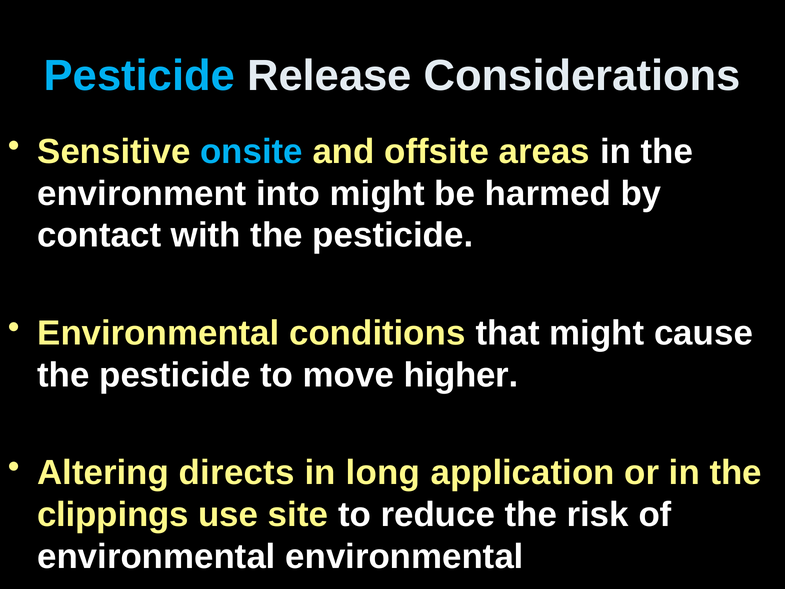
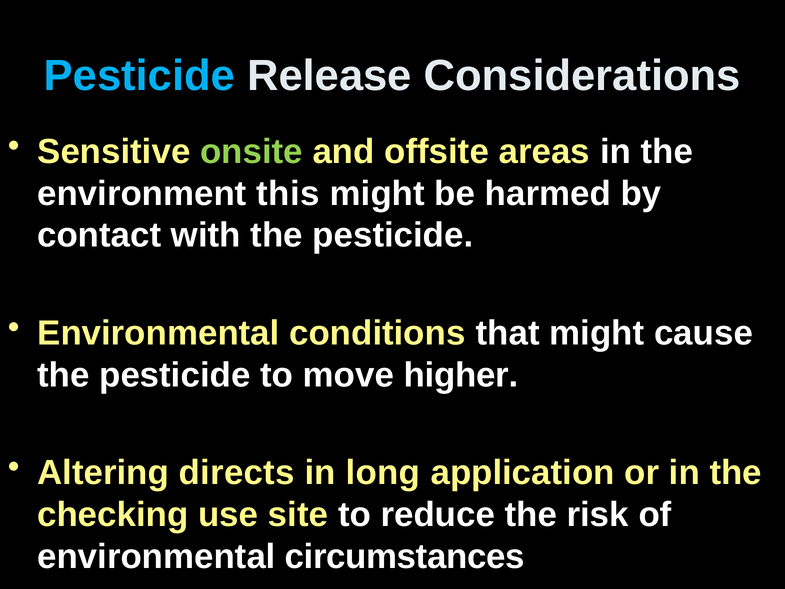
onsite colour: light blue -> light green (251, 152)
into: into -> this (288, 193)
clippings: clippings -> checking (113, 515)
environmental environmental: environmental -> circumstances (405, 556)
